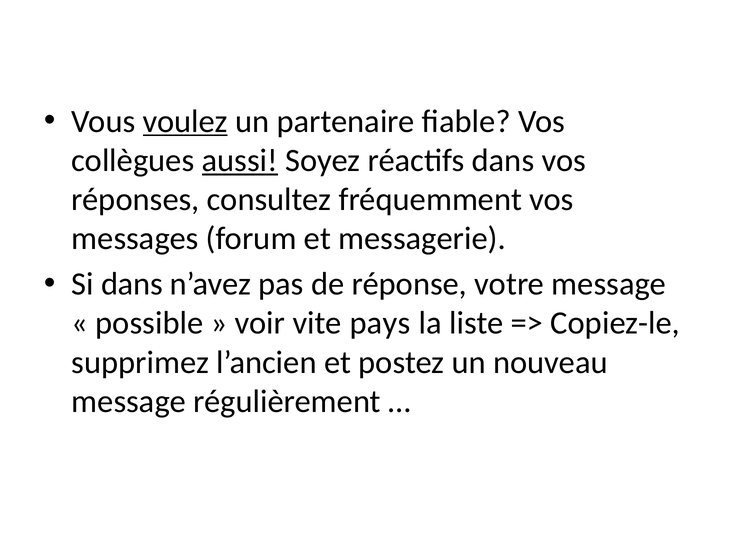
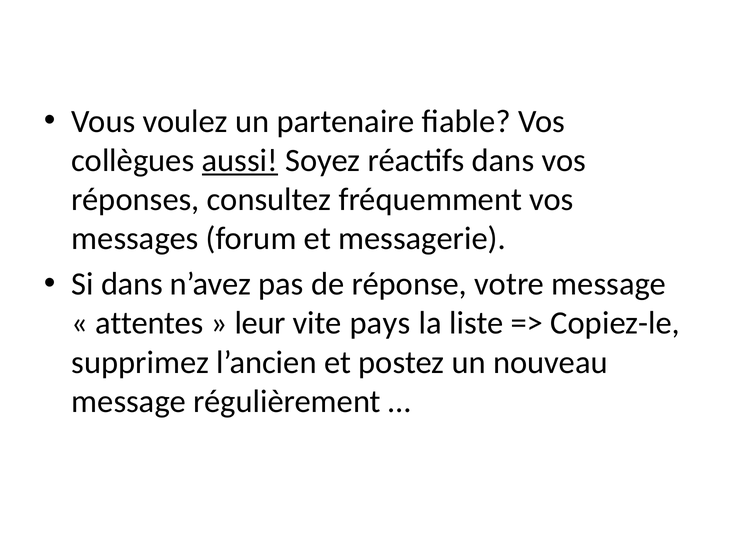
voulez underline: present -> none (185, 121)
possible: possible -> attentes (149, 323)
voir: voir -> leur (260, 323)
